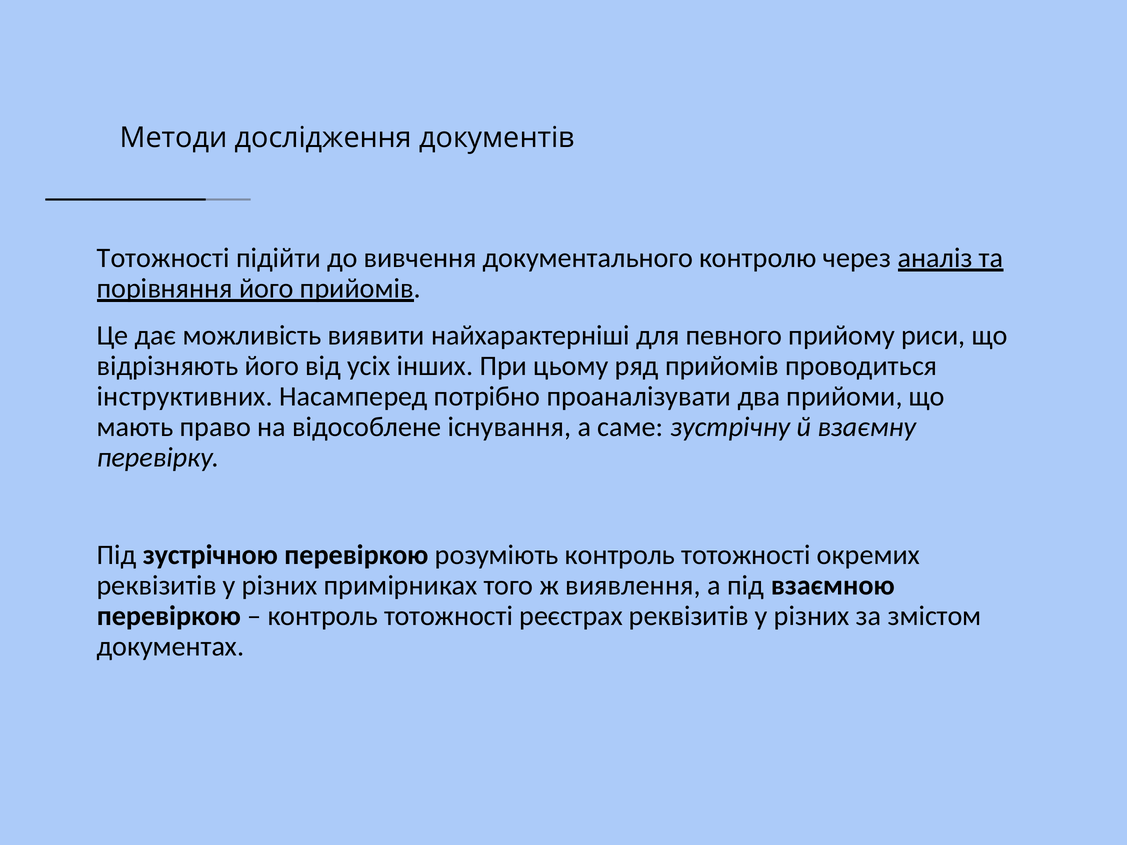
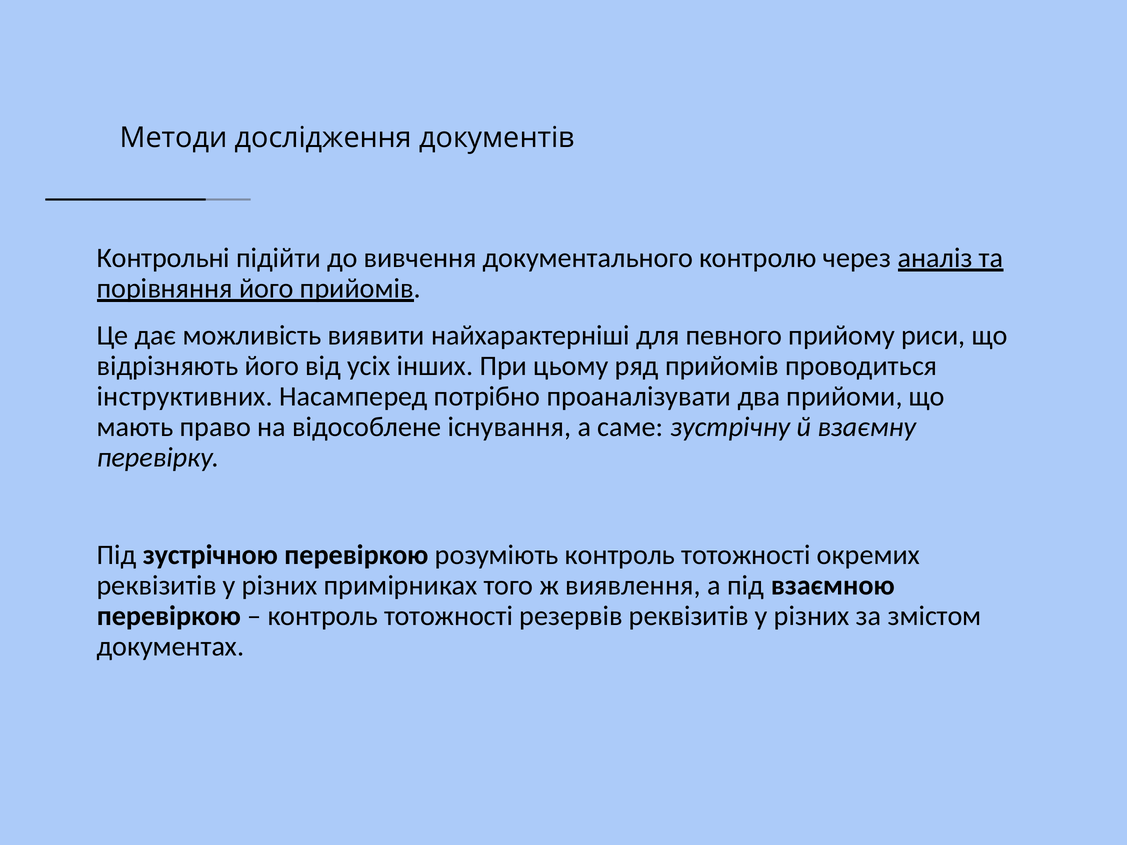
Тотожності: Тотожності -> Контрольні (163, 258)
реєстрах: реєстрах -> резервів (571, 616)
